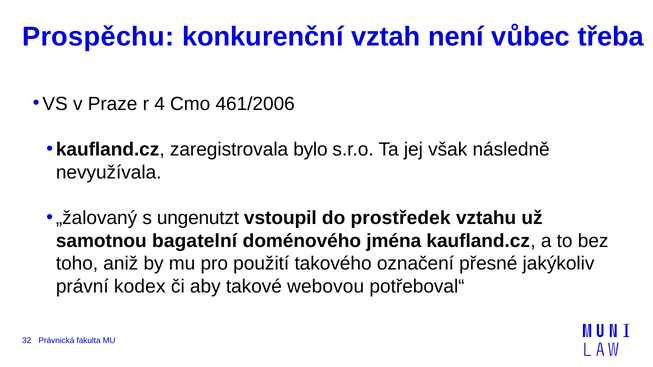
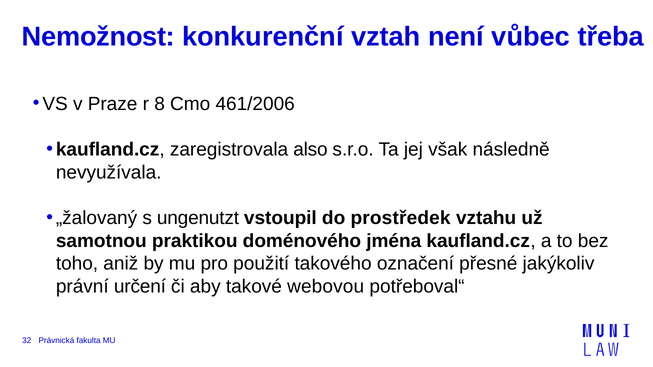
Prospěchu: Prospěchu -> Nemožnost (98, 37)
4: 4 -> 8 (160, 104)
bylo: bylo -> also (310, 150)
bagatelní: bagatelní -> praktikou (195, 241)
kodex: kodex -> určení (140, 287)
